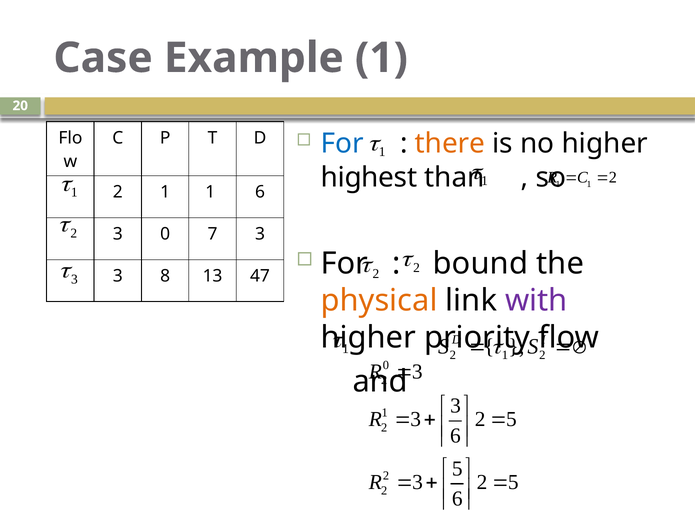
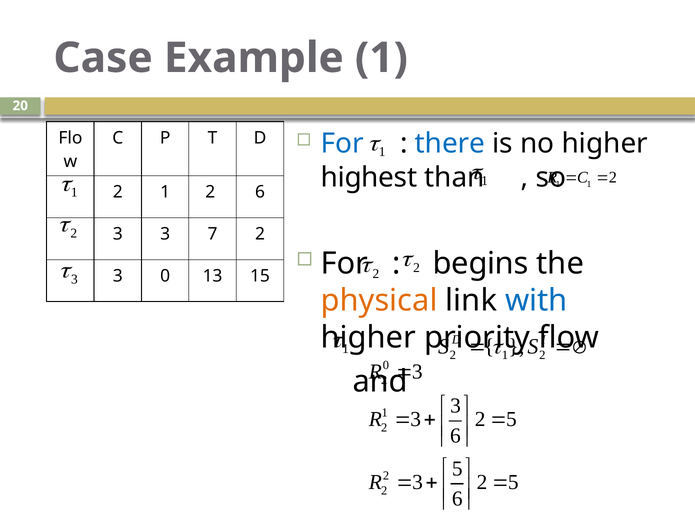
there colour: orange -> blue (450, 144)
1: 1 -> 2 (210, 192)
0: 0 -> 3 (165, 234)
7 3: 3 -> 2 (260, 234)
bound: bound -> begins (481, 264)
3 8: 8 -> 0 (165, 276)
47: 47 -> 15 (260, 276)
with colour: purple -> blue (536, 301)
